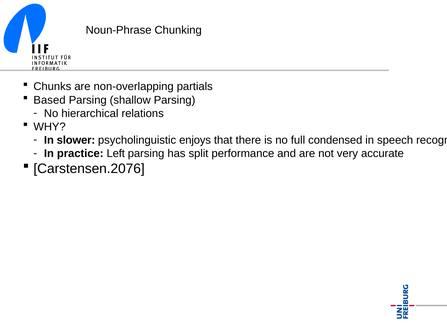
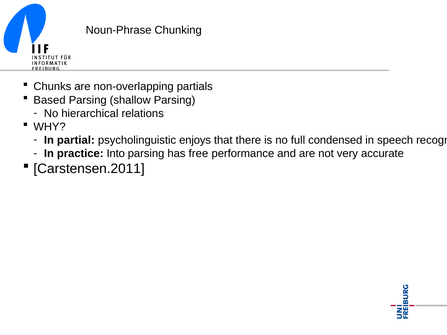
In slower: slower -> partial (76, 140)
Left: Left -> Into (116, 154)
split: split -> free (198, 154)
Carstensen.2076: Carstensen.2076 -> Carstensen.2011 (89, 169)
